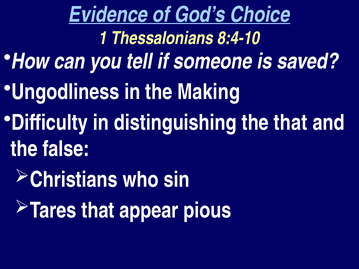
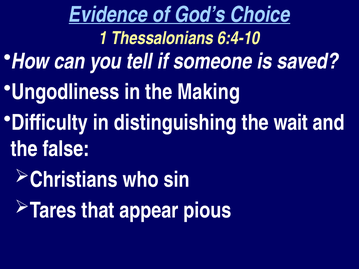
8:4-10: 8:4-10 -> 6:4-10 (239, 38)
the that: that -> wait (291, 123)
